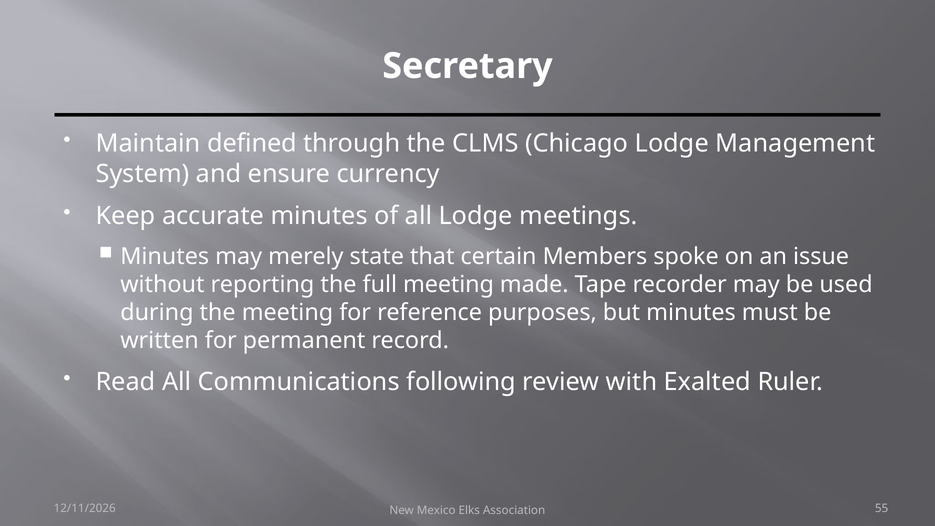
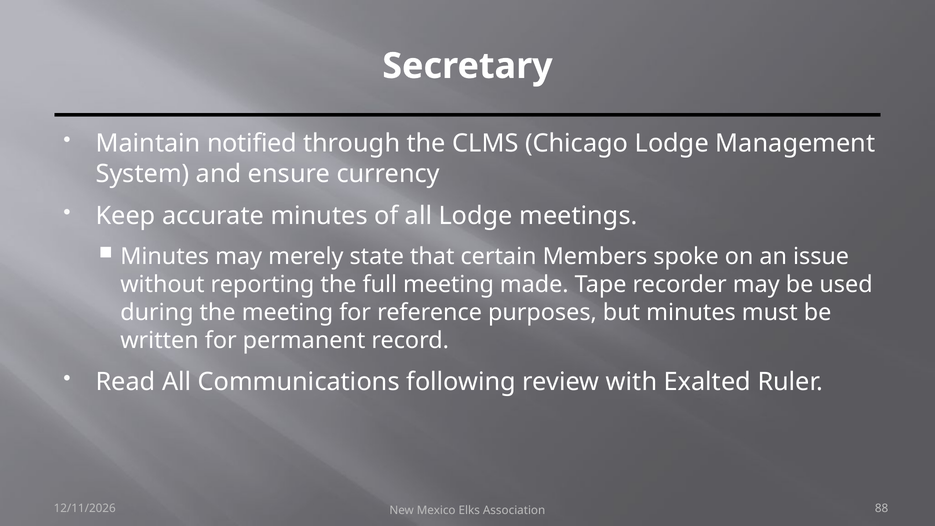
defined: defined -> notified (252, 143)
55: 55 -> 88 (882, 509)
